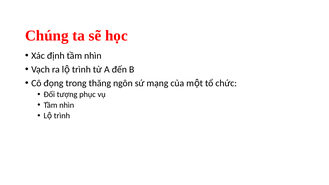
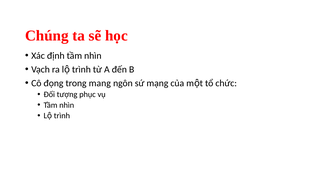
thăng: thăng -> mang (100, 83)
